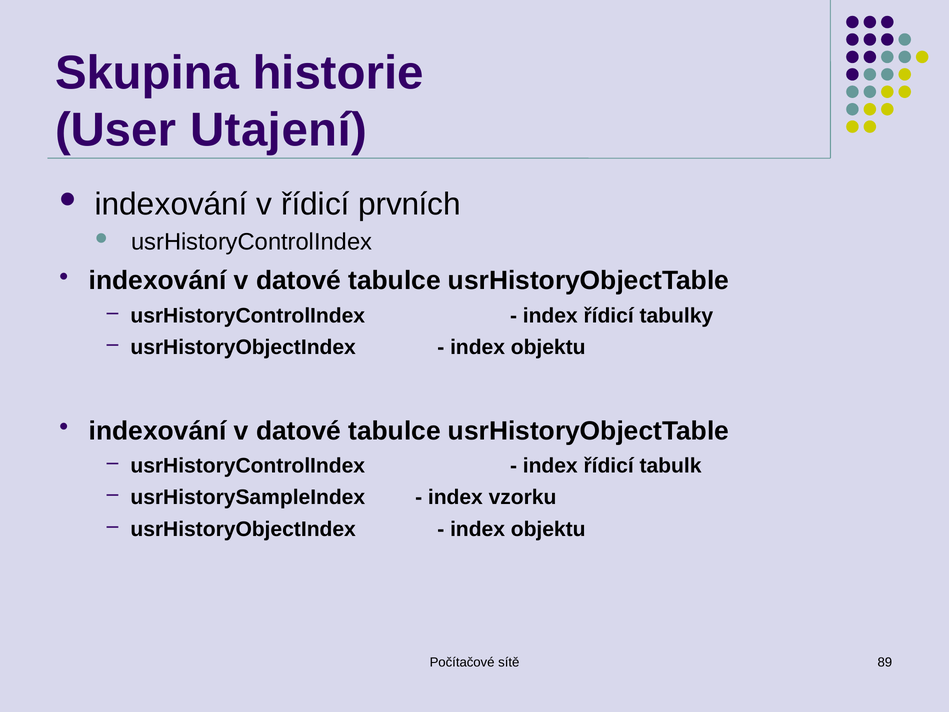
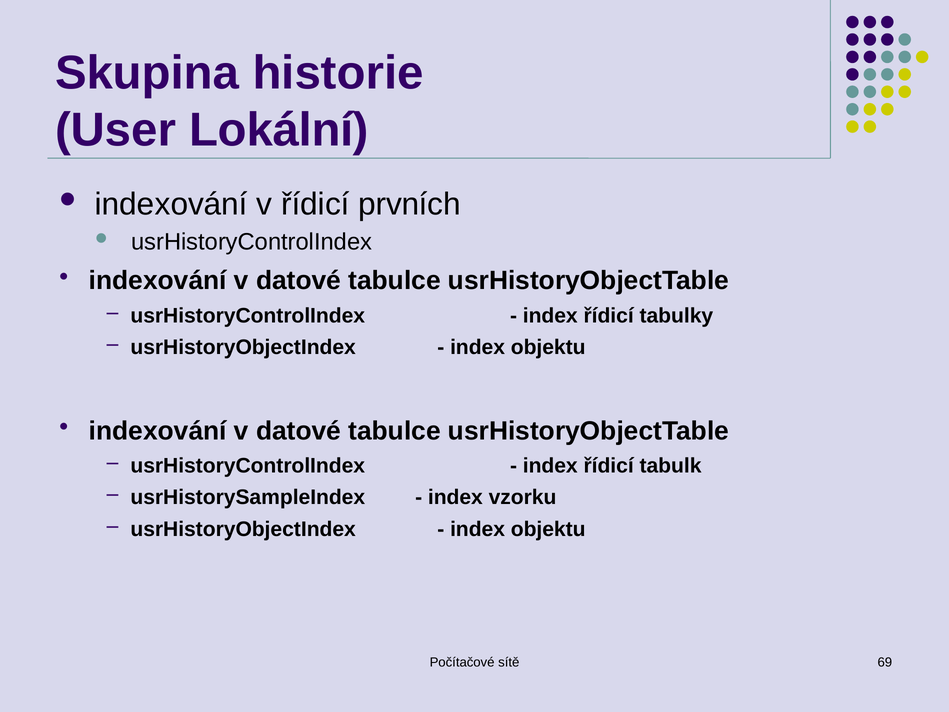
Utajení: Utajení -> Lokální (279, 130)
89: 89 -> 69 (885, 662)
